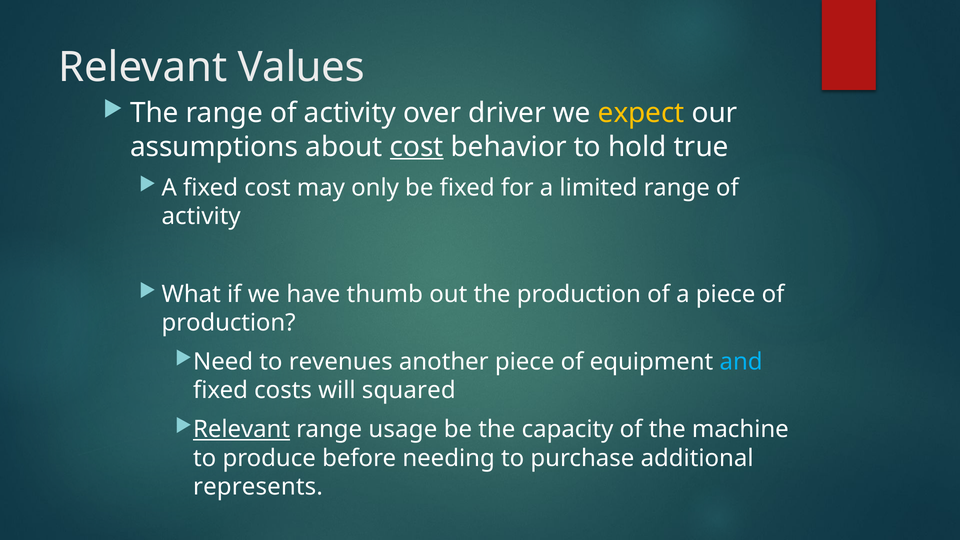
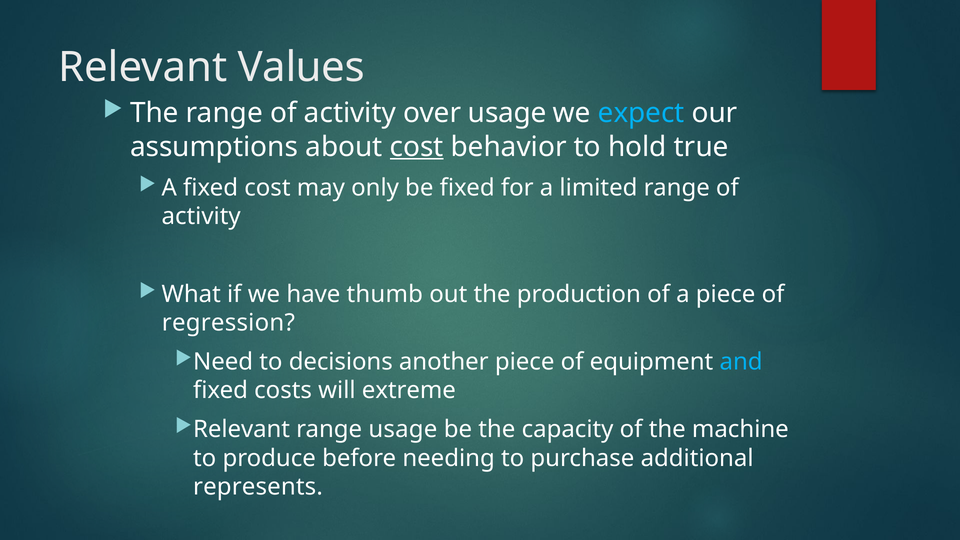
over driver: driver -> usage (507, 113)
expect colour: yellow -> light blue (641, 113)
production: production -> regression (228, 323)
revenues: revenues -> decisions (341, 362)
squared: squared -> extreme (409, 391)
Relevant underline: present -> none (242, 429)
